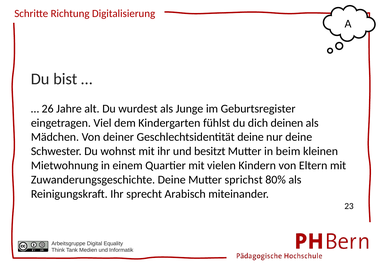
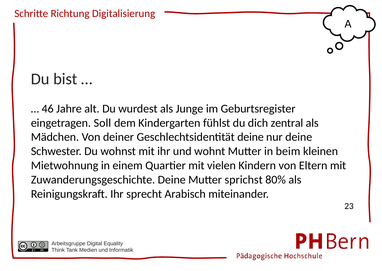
26: 26 -> 46 (48, 109)
Viel: Viel -> Soll (102, 123)
deinen: deinen -> zentral (287, 123)
besitzt: besitzt -> wohnt (210, 151)
